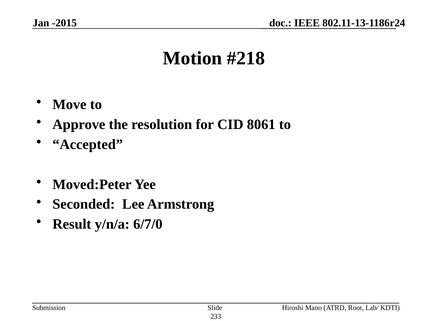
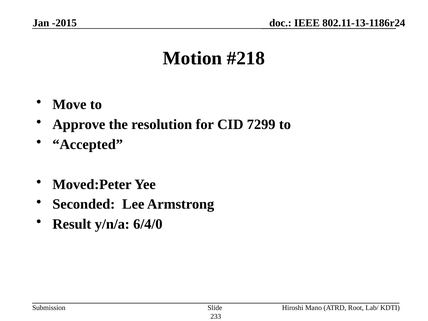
8061: 8061 -> 7299 (261, 124)
6/7/0: 6/7/0 -> 6/4/0 (148, 224)
